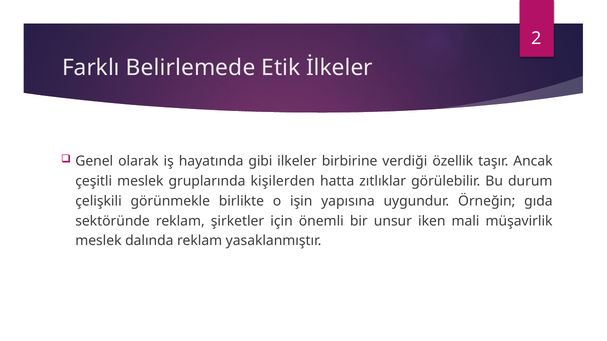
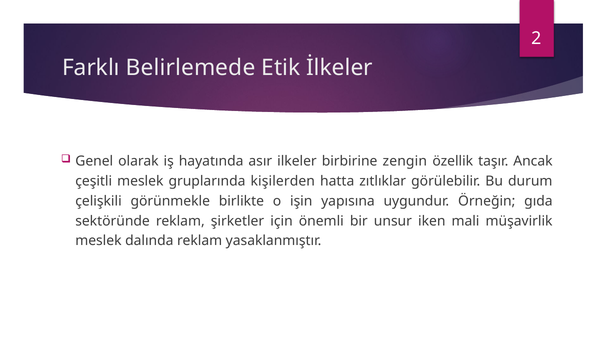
gibi: gibi -> asır (260, 161)
verdiği: verdiği -> zengin (405, 161)
